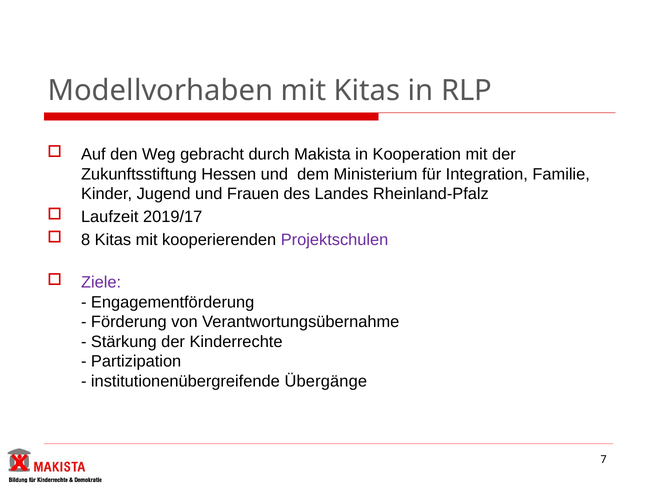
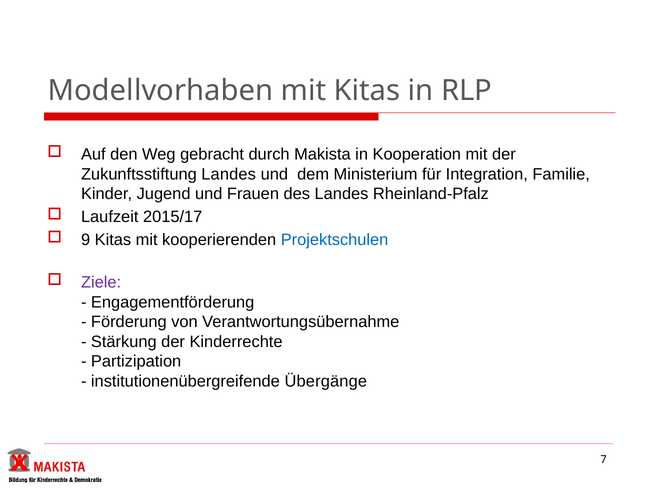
Zukunftsstiftung Hessen: Hessen -> Landes (229, 174)
2019/17: 2019/17 -> 2015/17 (173, 217)
8: 8 -> 9 (86, 240)
Projektschulen colour: purple -> blue (335, 240)
